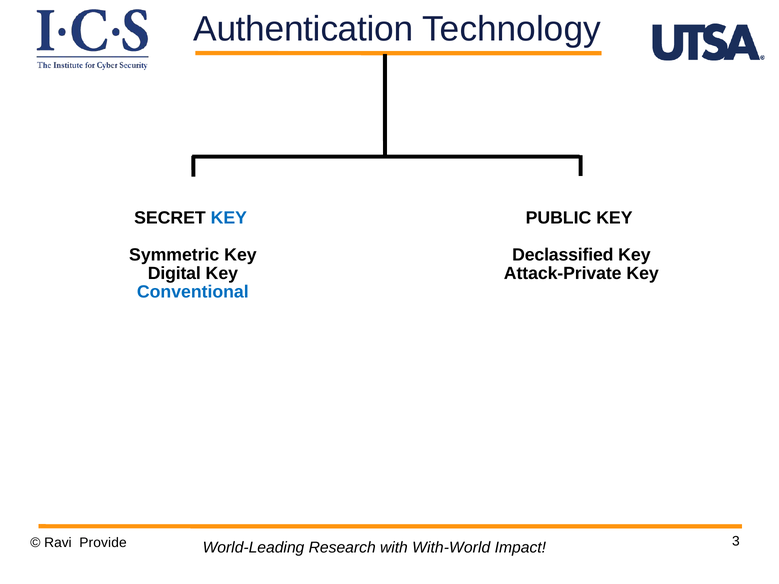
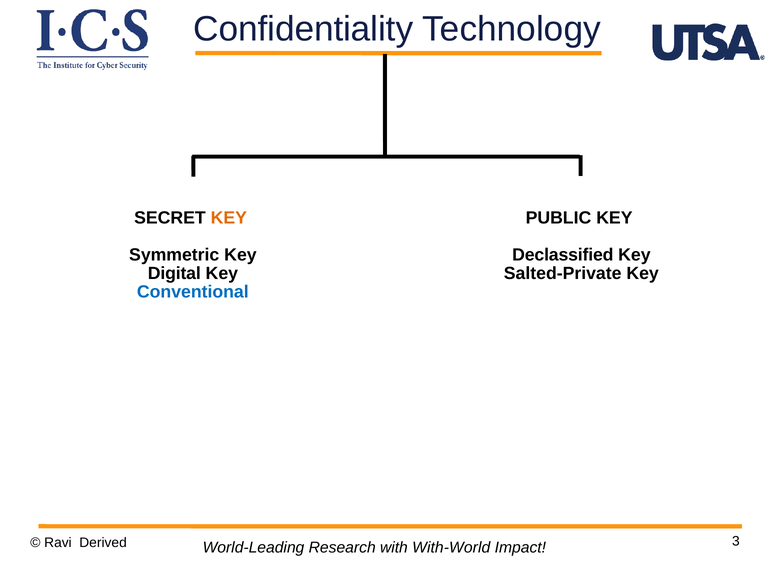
Authentication: Authentication -> Confidentiality (303, 29)
KEY colour: blue -> orange (229, 218)
Attack-Private: Attack-Private -> Salted-Private (563, 274)
Provide: Provide -> Derived (103, 543)
